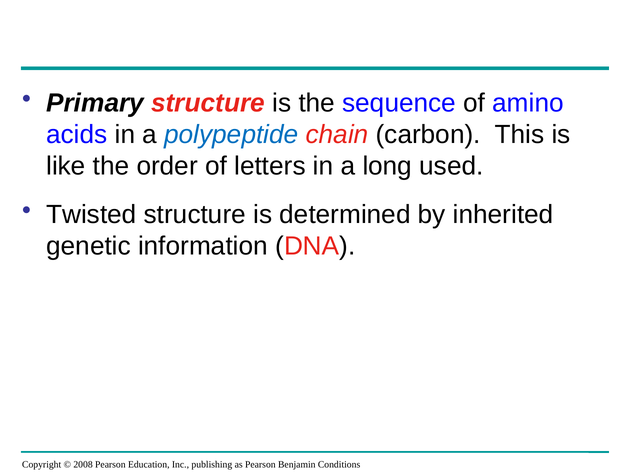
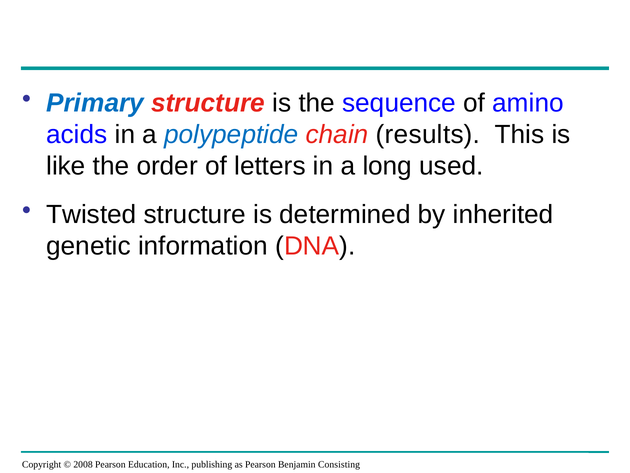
Primary colour: black -> blue (95, 103)
carbon: carbon -> results (428, 134)
Conditions: Conditions -> Consisting (339, 464)
